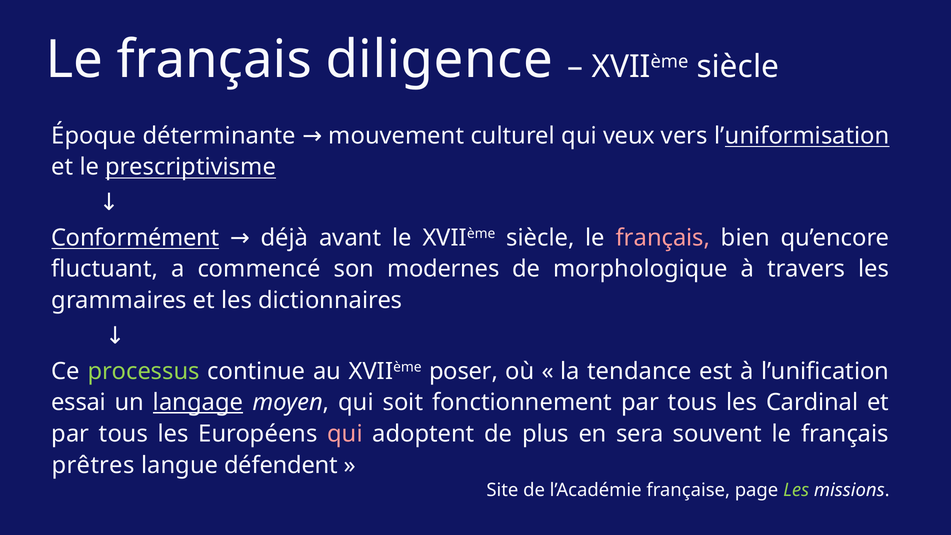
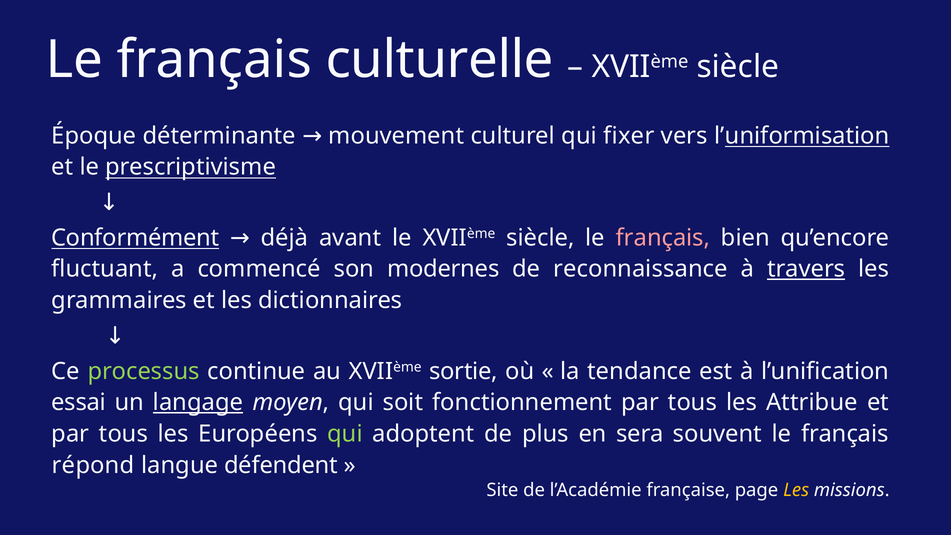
diligence: diligence -> culturelle (440, 60)
veux: veux -> fixer (629, 136)
morphologique: morphologique -> reconnaissance (640, 269)
travers underline: none -> present (806, 269)
poser: poser -> sortie (464, 371)
Cardinal: Cardinal -> Attribue (812, 403)
qui colour: pink -> light green (345, 434)
prêtres: prêtres -> répond (93, 465)
Les colour: light green -> yellow (796, 490)
